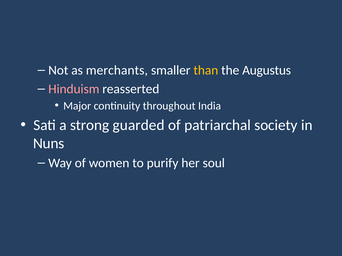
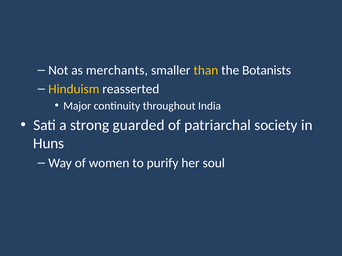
Augustus: Augustus -> Botanists (267, 70)
Hinduism colour: pink -> yellow (74, 89)
Nuns: Nuns -> Huns (49, 144)
